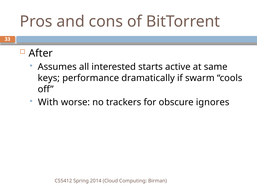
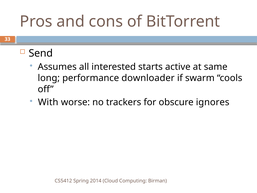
After: After -> Send (41, 53)
keys: keys -> long (49, 78)
dramatically: dramatically -> downloader (148, 78)
